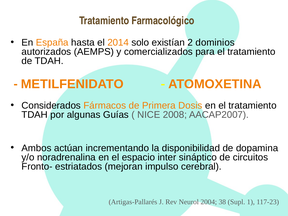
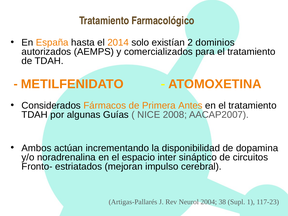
Dosis: Dosis -> Antes (190, 105)
